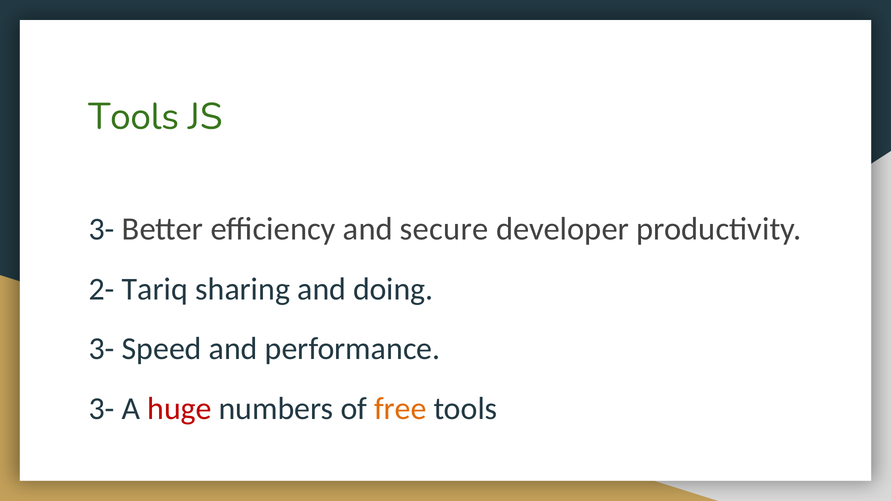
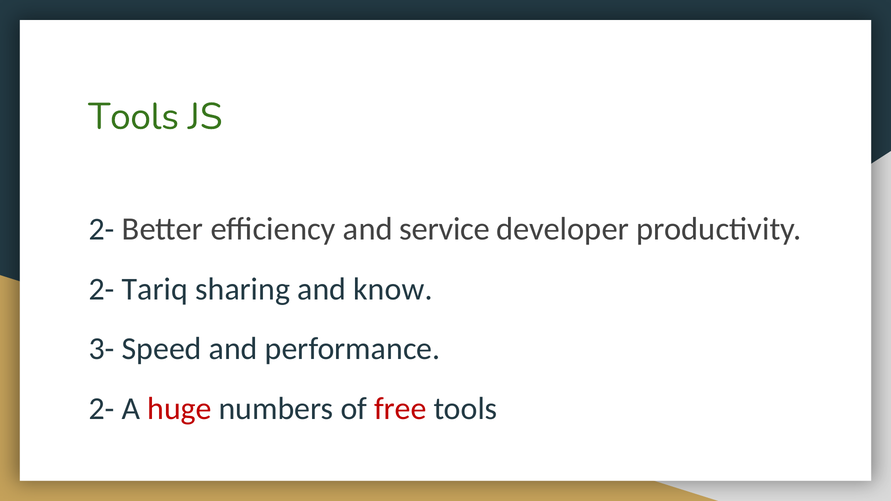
3-: 3- -> 2- (102, 229)
secure: secure -> service (445, 229)
doing: doing -> know (393, 289)
3-: 3- -> 2- (102, 409)
free colour: orange -> red (400, 409)
